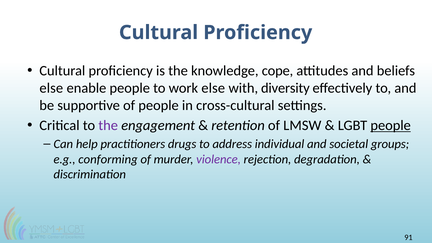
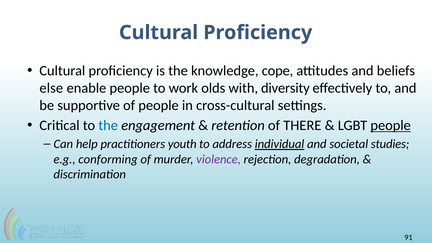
work else: else -> olds (213, 88)
the colour: purple -> blue (108, 125)
LMSW: LMSW -> THERE (302, 125)
drugs: drugs -> youth (182, 144)
individual underline: none -> present (280, 144)
groups: groups -> studies (390, 144)
